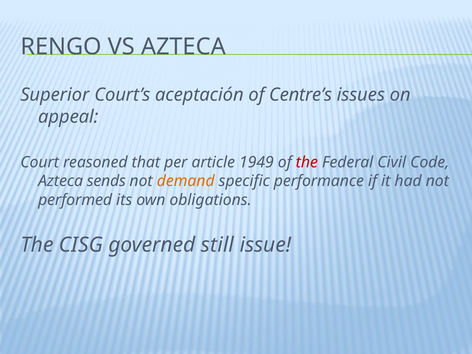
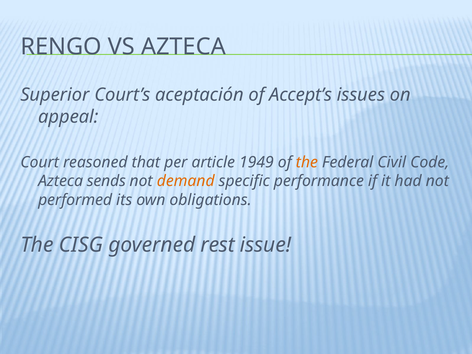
Centre’s: Centre’s -> Accept’s (301, 95)
the colour: red -> orange (307, 162)
still: still -> rest (218, 245)
